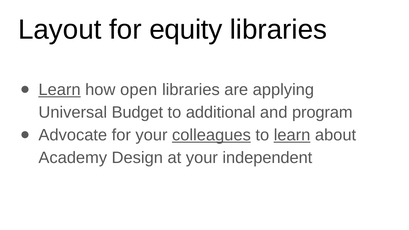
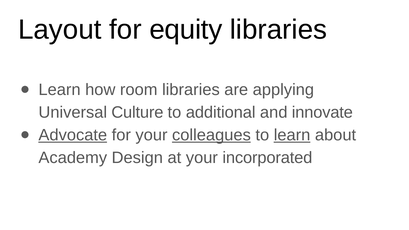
Learn underline: present -> none (60, 90)
open: open -> room (139, 90)
Budget: Budget -> Culture (137, 112)
program: program -> innovate (322, 112)
Advocate underline: none -> present (73, 135)
independent: independent -> incorporated (267, 158)
